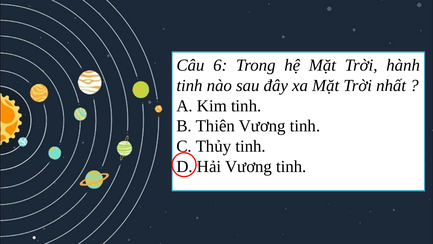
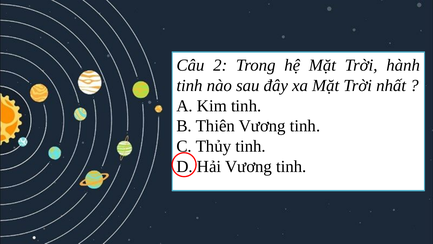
6: 6 -> 2 (220, 65)
